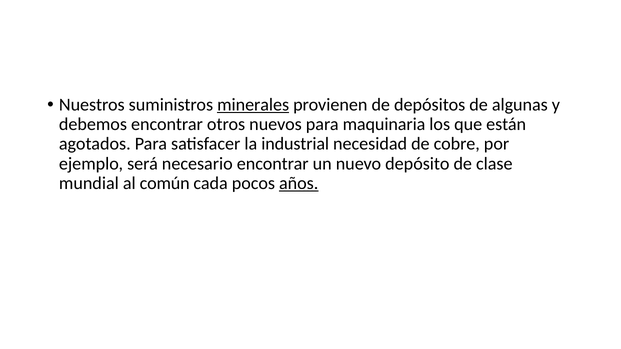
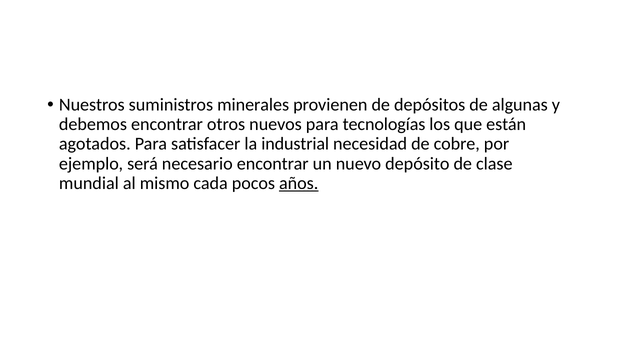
minerales underline: present -> none (253, 105)
maquinaria: maquinaria -> tecnologías (384, 125)
común: común -> mismo (165, 183)
